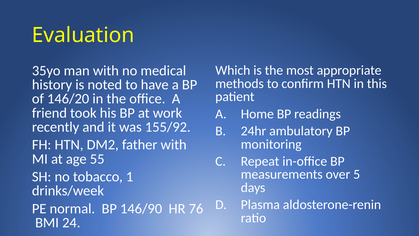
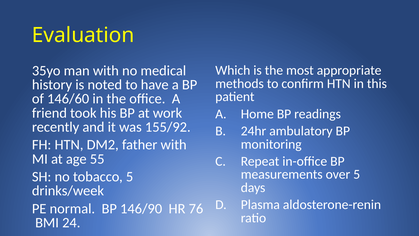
146/20: 146/20 -> 146/60 (68, 99)
tobacco 1: 1 -> 5 (130, 177)
